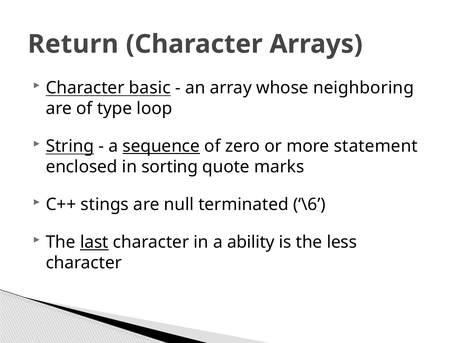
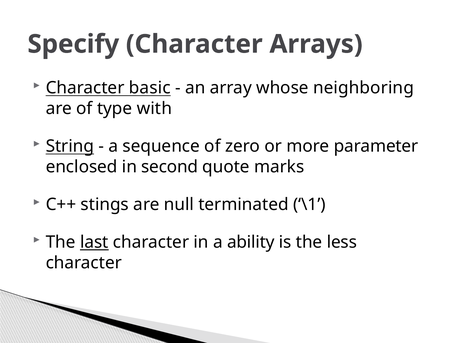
Return: Return -> Specify (73, 44)
loop: loop -> with (154, 109)
sequence underline: present -> none (161, 146)
statement: statement -> parameter (376, 146)
sorting: sorting -> second (170, 167)
\6: \6 -> \1 (309, 205)
